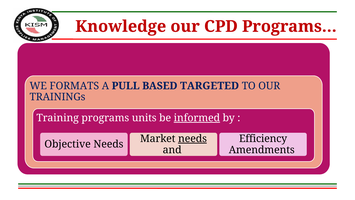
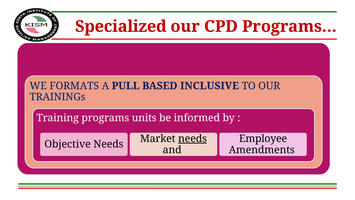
Knowledge: Knowledge -> Specialized (121, 26)
TARGETED: TARGETED -> INCLUSIVE (210, 86)
informed underline: present -> none (197, 118)
Efficiency: Efficiency -> Employee (263, 138)
